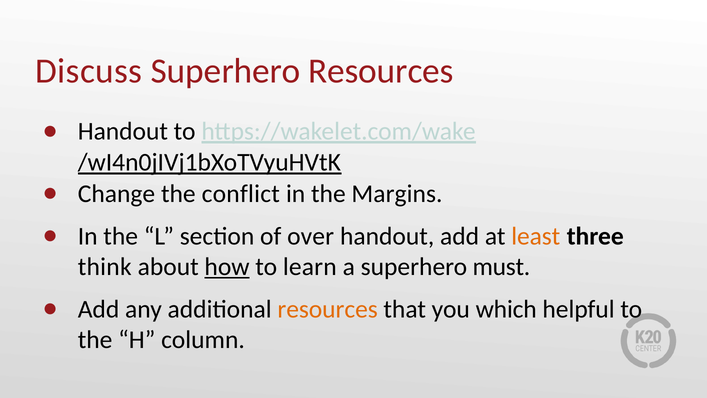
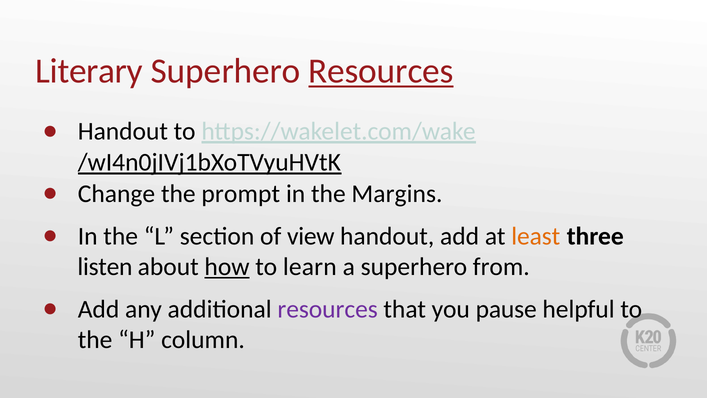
Discuss: Discuss -> Literary (89, 71)
Resources underline: none -> present (381, 71)
conflict: conflict -> prompt (241, 194)
over: over -> view (311, 236)
think: think -> listen (105, 267)
must: must -> from (501, 267)
resources colour: orange -> purple (328, 309)
which: which -> pause (506, 309)
